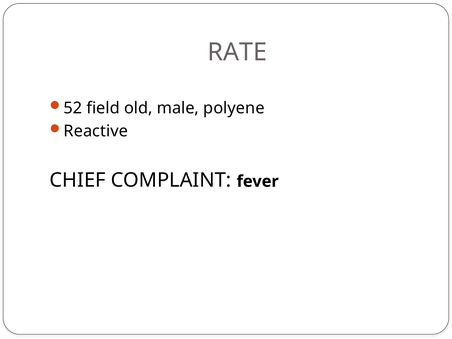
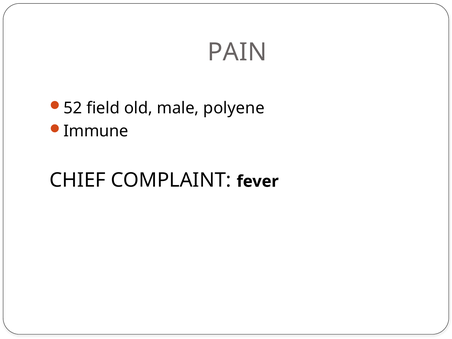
RATE: RATE -> PAIN (237, 52)
Reactive: Reactive -> Immune (96, 131)
